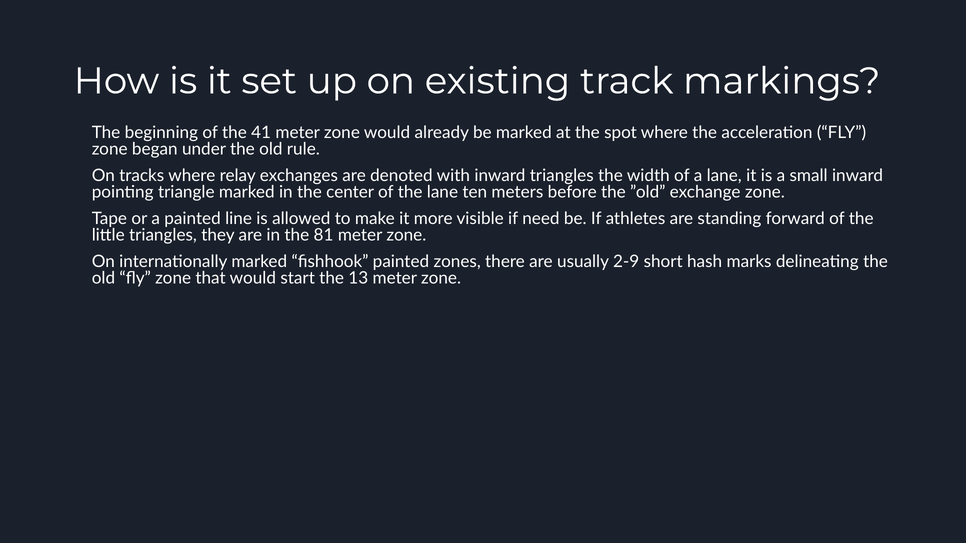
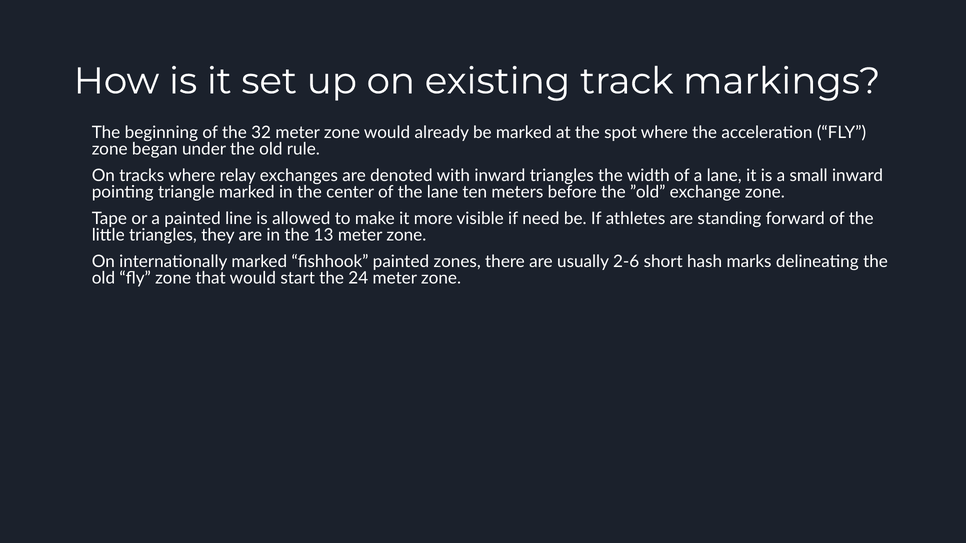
41: 41 -> 32 (261, 133)
81: 81 -> 13 (324, 235)
2-9: 2-9 -> 2-6 (626, 262)
13: 13 -> 24 (358, 278)
